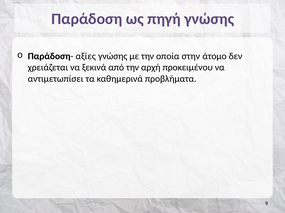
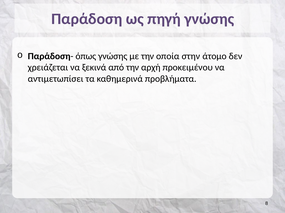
αξίες: αξίες -> όπως (86, 56)
